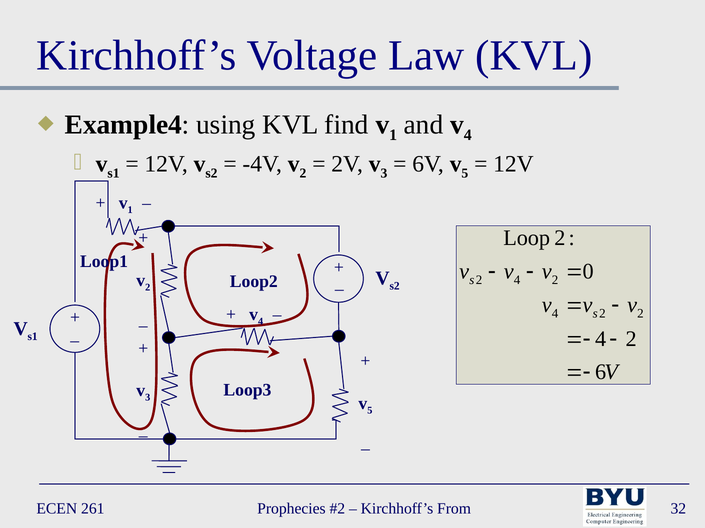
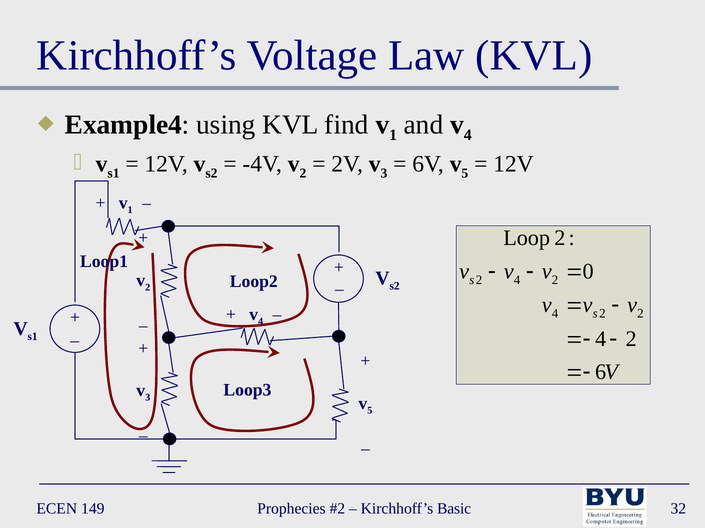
261: 261 -> 149 (93, 509)
From: From -> Basic (454, 509)
